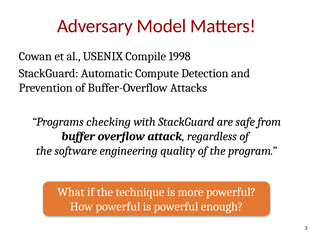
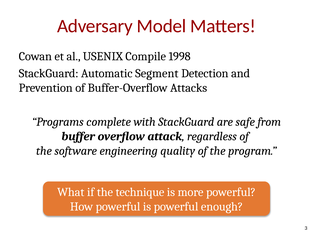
Compute: Compute -> Segment (157, 74)
checking: checking -> complete (109, 122)
